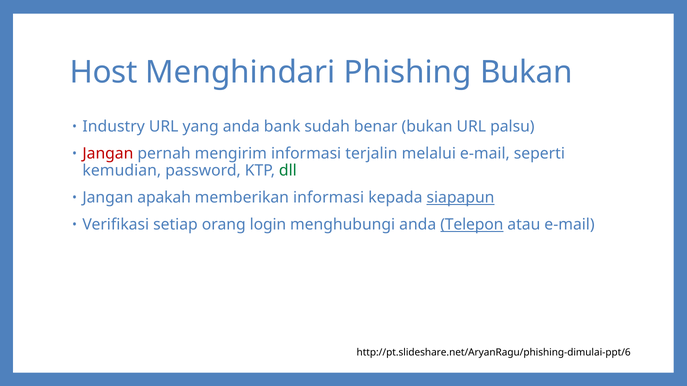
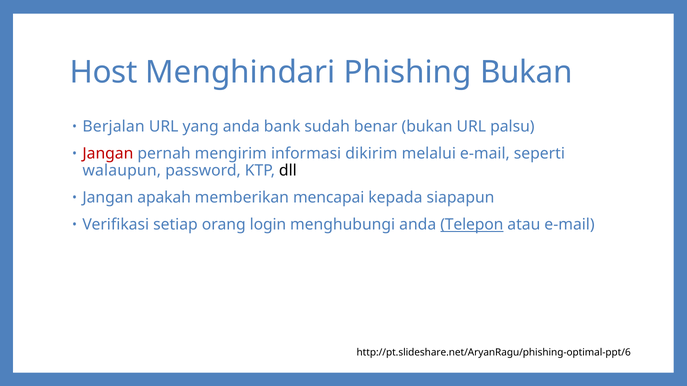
Industry: Industry -> Berjalan (114, 127)
terjalin: terjalin -> dikirim (371, 154)
kemudian: kemudian -> walaupun (122, 171)
dll colour: green -> black (288, 171)
memberikan informasi: informasi -> mencapai (329, 198)
siapapun underline: present -> none (461, 198)
http://pt.slideshare.net/AryanRagu/phishing-dimulai-ppt/6: http://pt.slideshare.net/AryanRagu/phishing-dimulai-ppt/6 -> http://pt.slideshare.net/AryanRagu/phishing-optimal-ppt/6 (494, 353)
